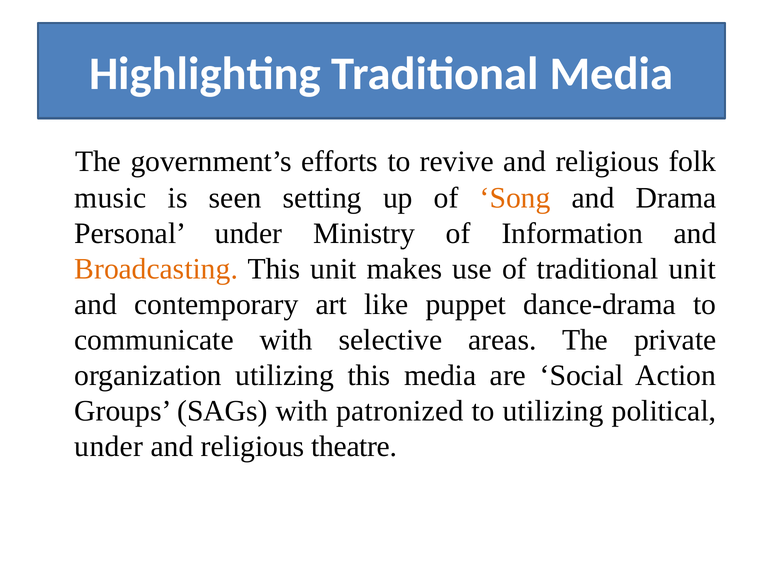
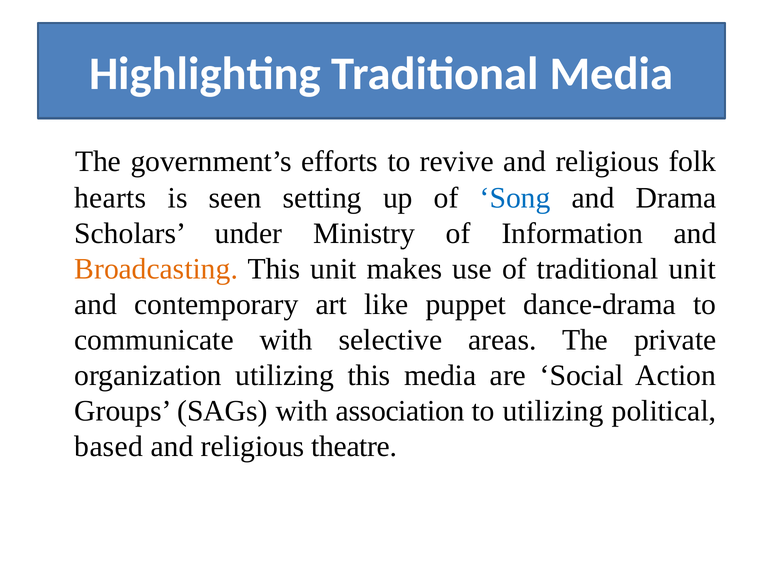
music: music -> hearts (110, 198)
Song colour: orange -> blue (515, 198)
Personal: Personal -> Scholars (130, 233)
patronized: patronized -> association (400, 411)
under: under -> based (109, 447)
